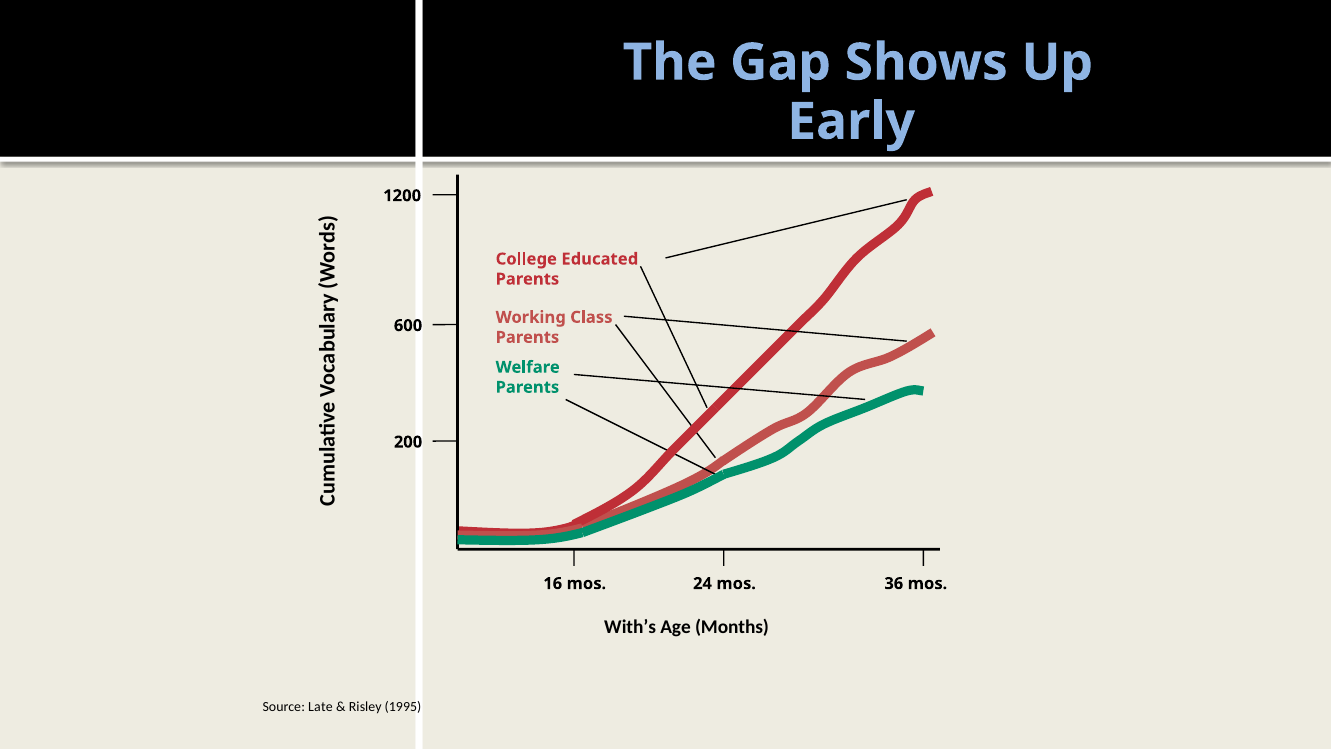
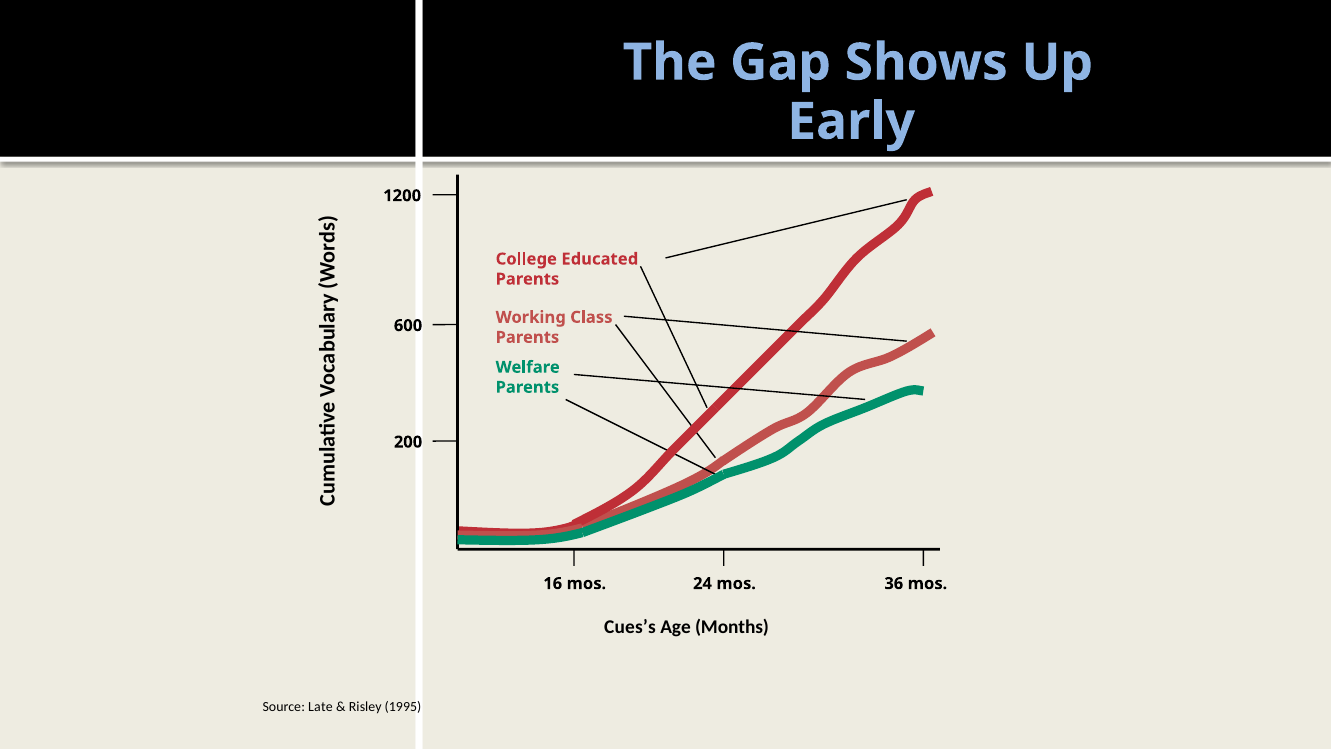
With’s: With’s -> Cues’s (630, 627)
